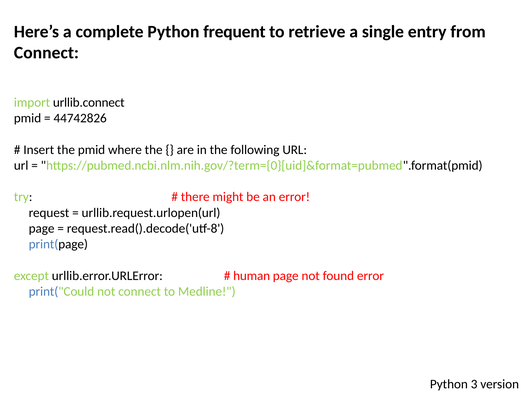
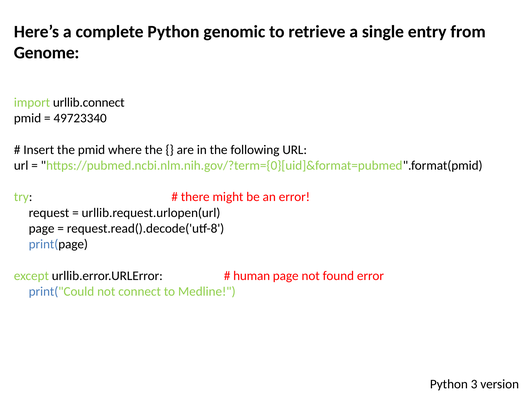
frequent: frequent -> genomic (234, 32)
Connect: Connect -> Genome (47, 53)
44742826: 44742826 -> 49723340 (80, 118)
